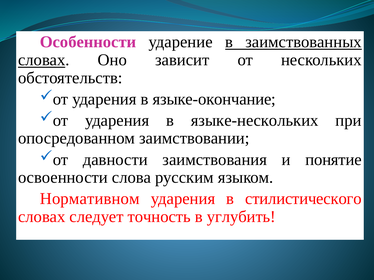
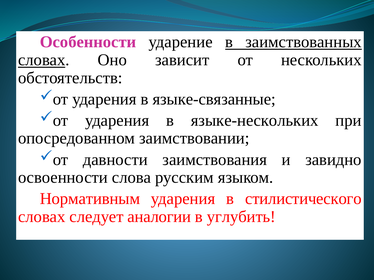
языке-окончание: языке-окончание -> языке-связанные (214, 99)
понятие: понятие -> завидно (333, 160)
Нормативном: Нормативном -> Нормативным (90, 199)
точность: точность -> аналогии (159, 217)
